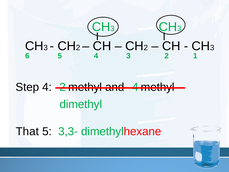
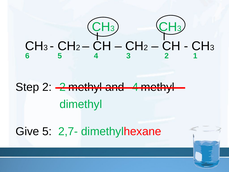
Step 4: 4 -> 2 (47, 87)
That: That -> Give (27, 131)
3,3-: 3,3- -> 2,7- (68, 131)
